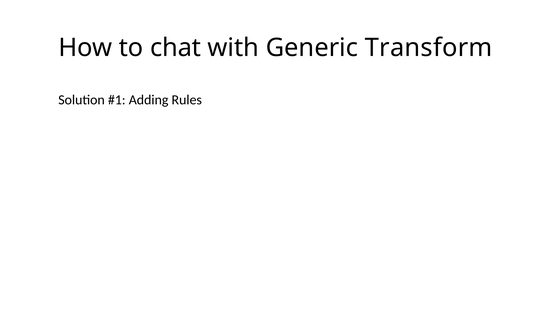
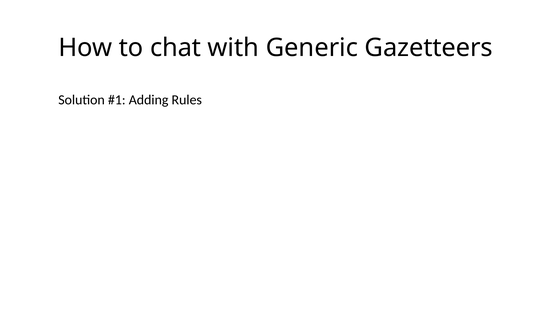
Transform: Transform -> Gazetteers (429, 48)
